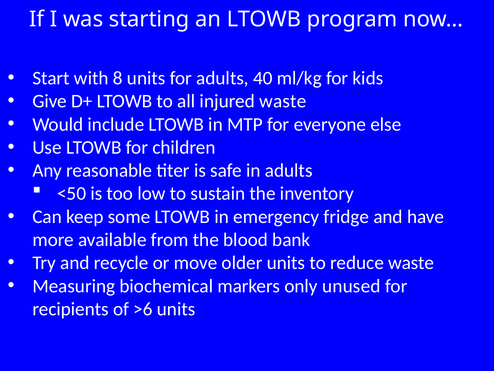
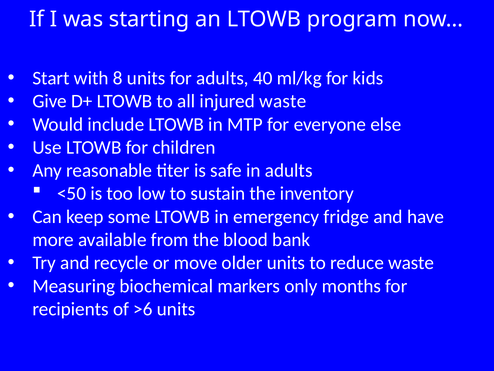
unused: unused -> months (351, 286)
